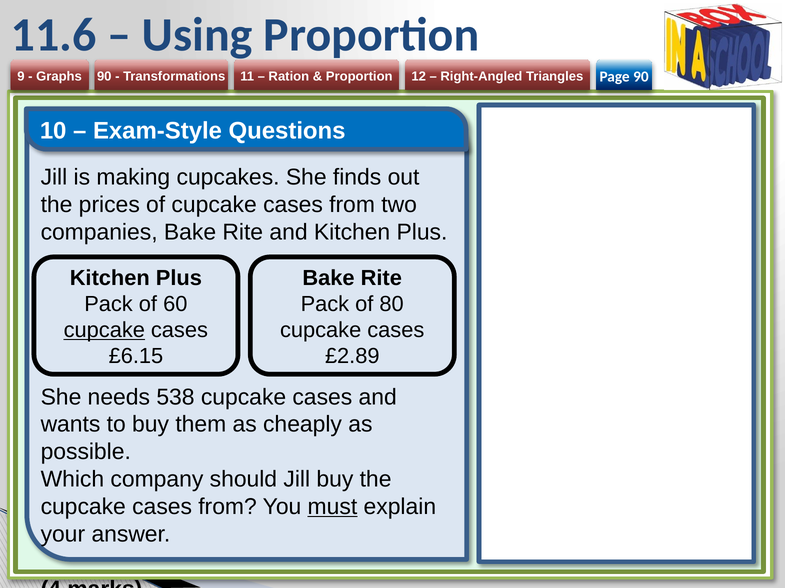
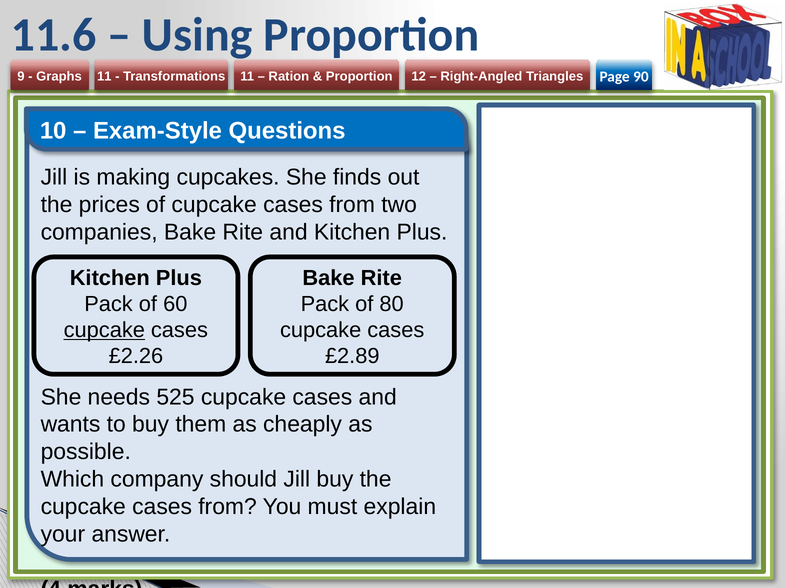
90: 90 -> 11 (104, 76)
£6.15: £6.15 -> £2.26 (136, 357)
538: 538 -> 525 (175, 397)
must underline: present -> none (332, 507)
